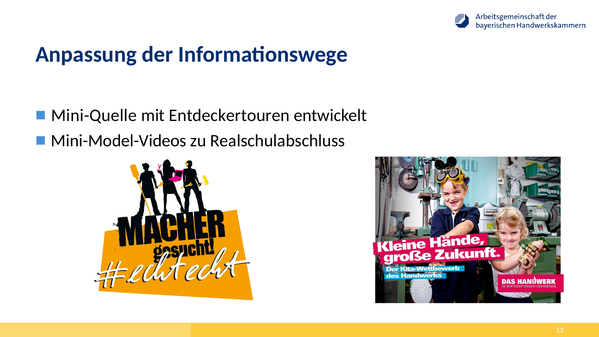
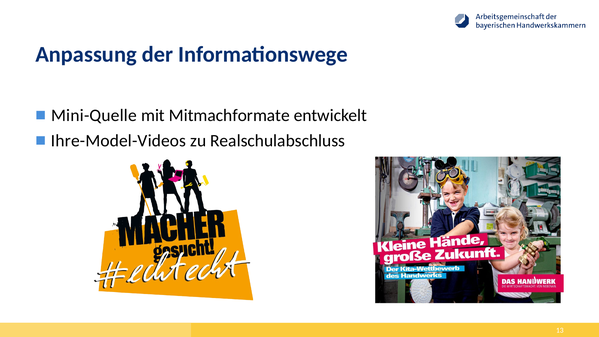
Entdeckertouren: Entdeckertouren -> Mitmachformate (229, 115)
Mini-Model-Videos: Mini-Model-Videos -> Ihre-Model-Videos (119, 141)
